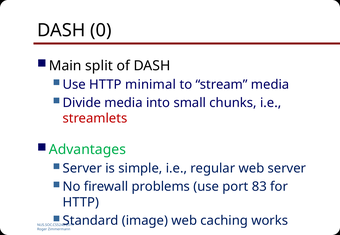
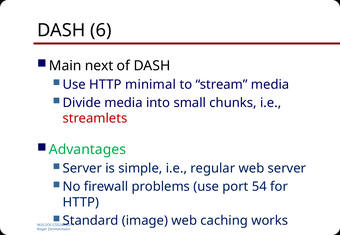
0: 0 -> 6 (101, 30)
split: split -> next (99, 66)
83: 83 -> 54 (259, 187)
